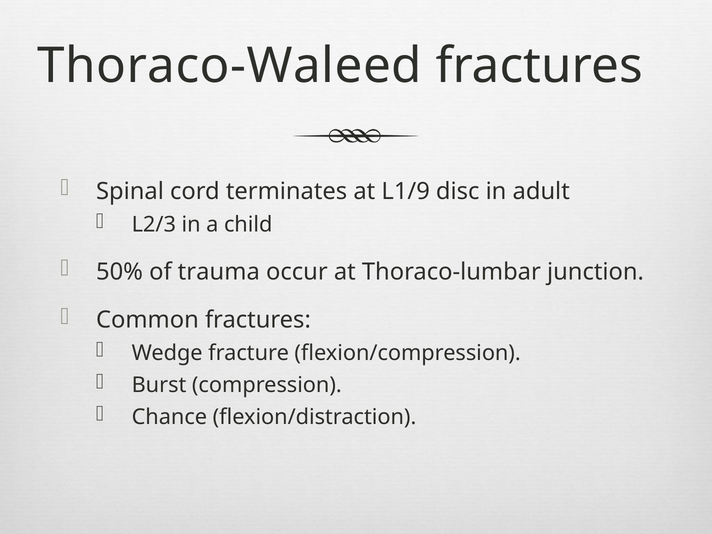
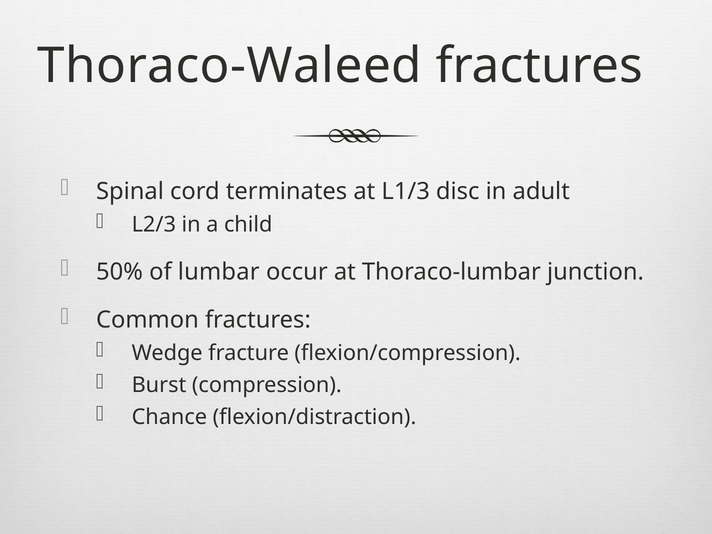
L1/9: L1/9 -> L1/3 (406, 192)
trauma: trauma -> lumbar (219, 272)
